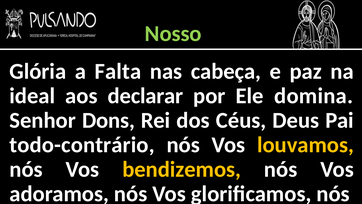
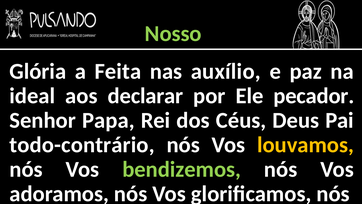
Falta: Falta -> Feita (118, 71)
cabeça: cabeça -> auxílio (226, 71)
domina: domina -> pecador (314, 96)
Dons: Dons -> Papa (108, 120)
bendizemos colour: yellow -> light green (182, 169)
